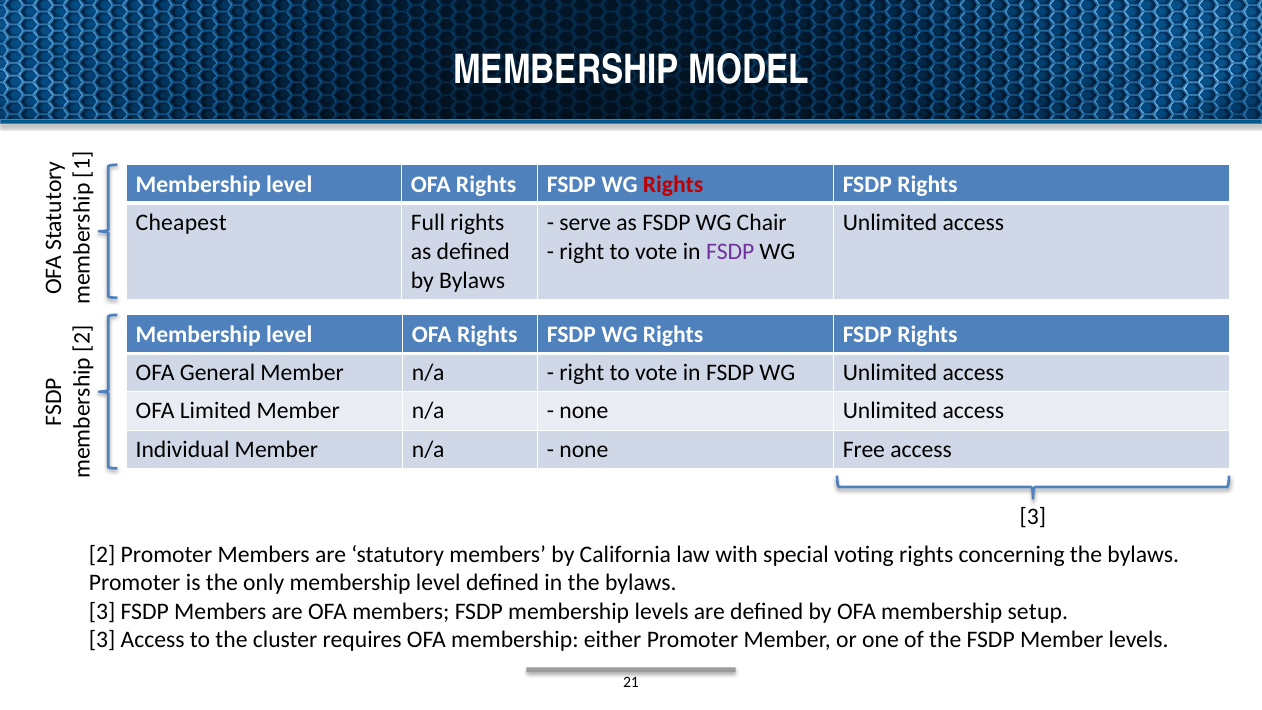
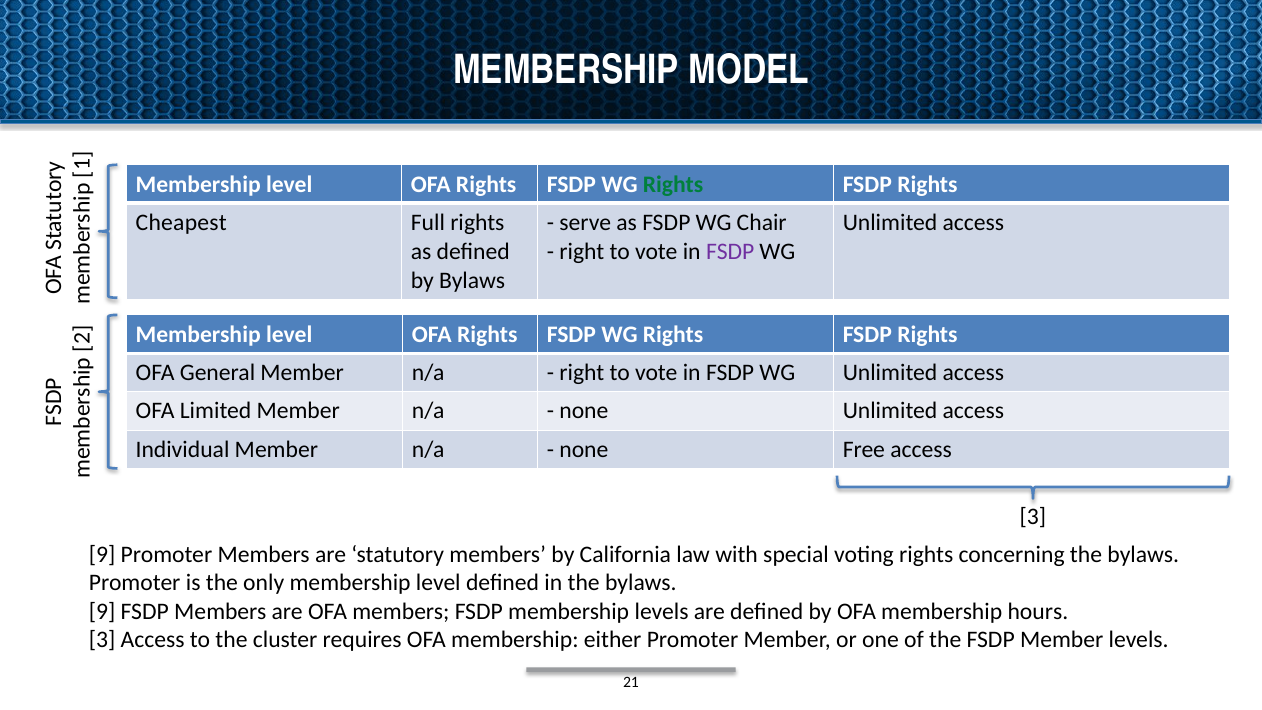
Rights colour: red -> green (673, 184)
2: 2 -> 9 (102, 554)
3: 3 -> 9 (102, 611)
setup: setup -> hours (1038, 611)
